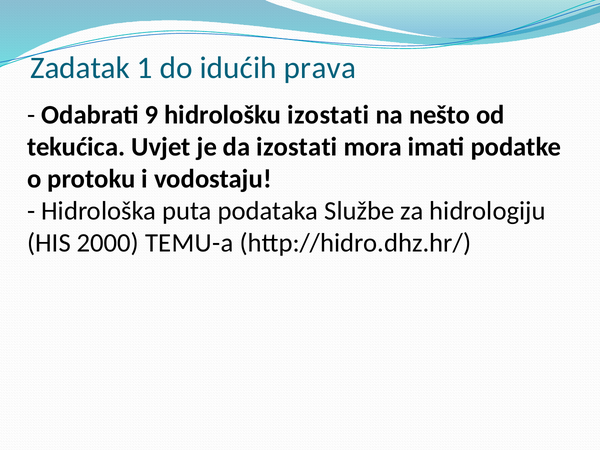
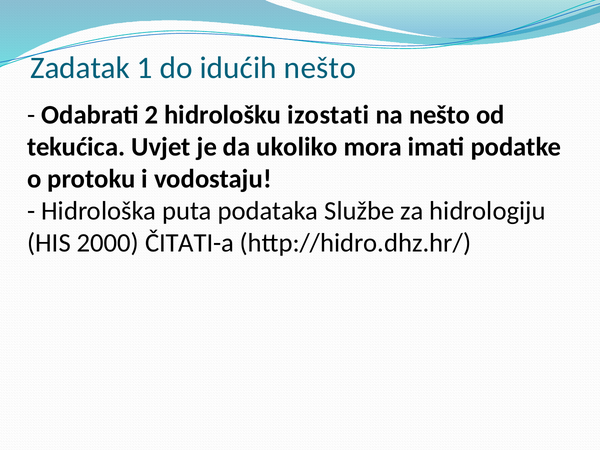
idućih prava: prava -> nešto (320, 68)
9: 9 -> 2 (151, 115)
da izostati: izostati -> ukoliko (297, 147)
TEMU-a: TEMU-a -> ČITATI-a (189, 243)
